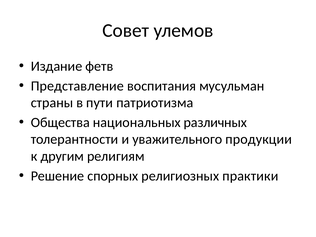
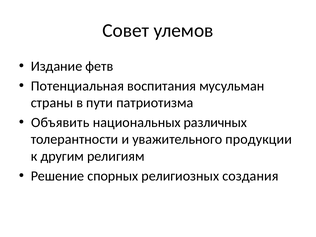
Представление: Представление -> Потенциальная (77, 86)
Общества: Общества -> Объявить (60, 122)
практики: практики -> создания (250, 176)
